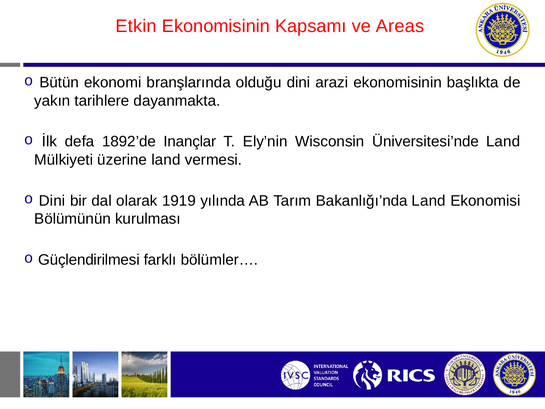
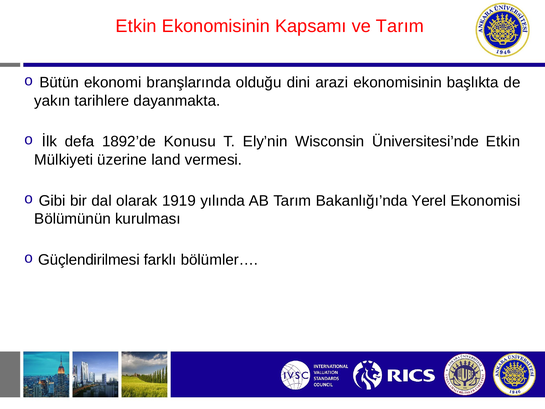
ve Areas: Areas -> Tarım (400, 26)
Inançlar: Inançlar -> Konusu (190, 142)
Üniversitesi’nde Land: Land -> Etkin (503, 142)
Dini: Dini -> Gibi (52, 201)
Bakanlığı’nda Land: Land -> Yerel (429, 201)
